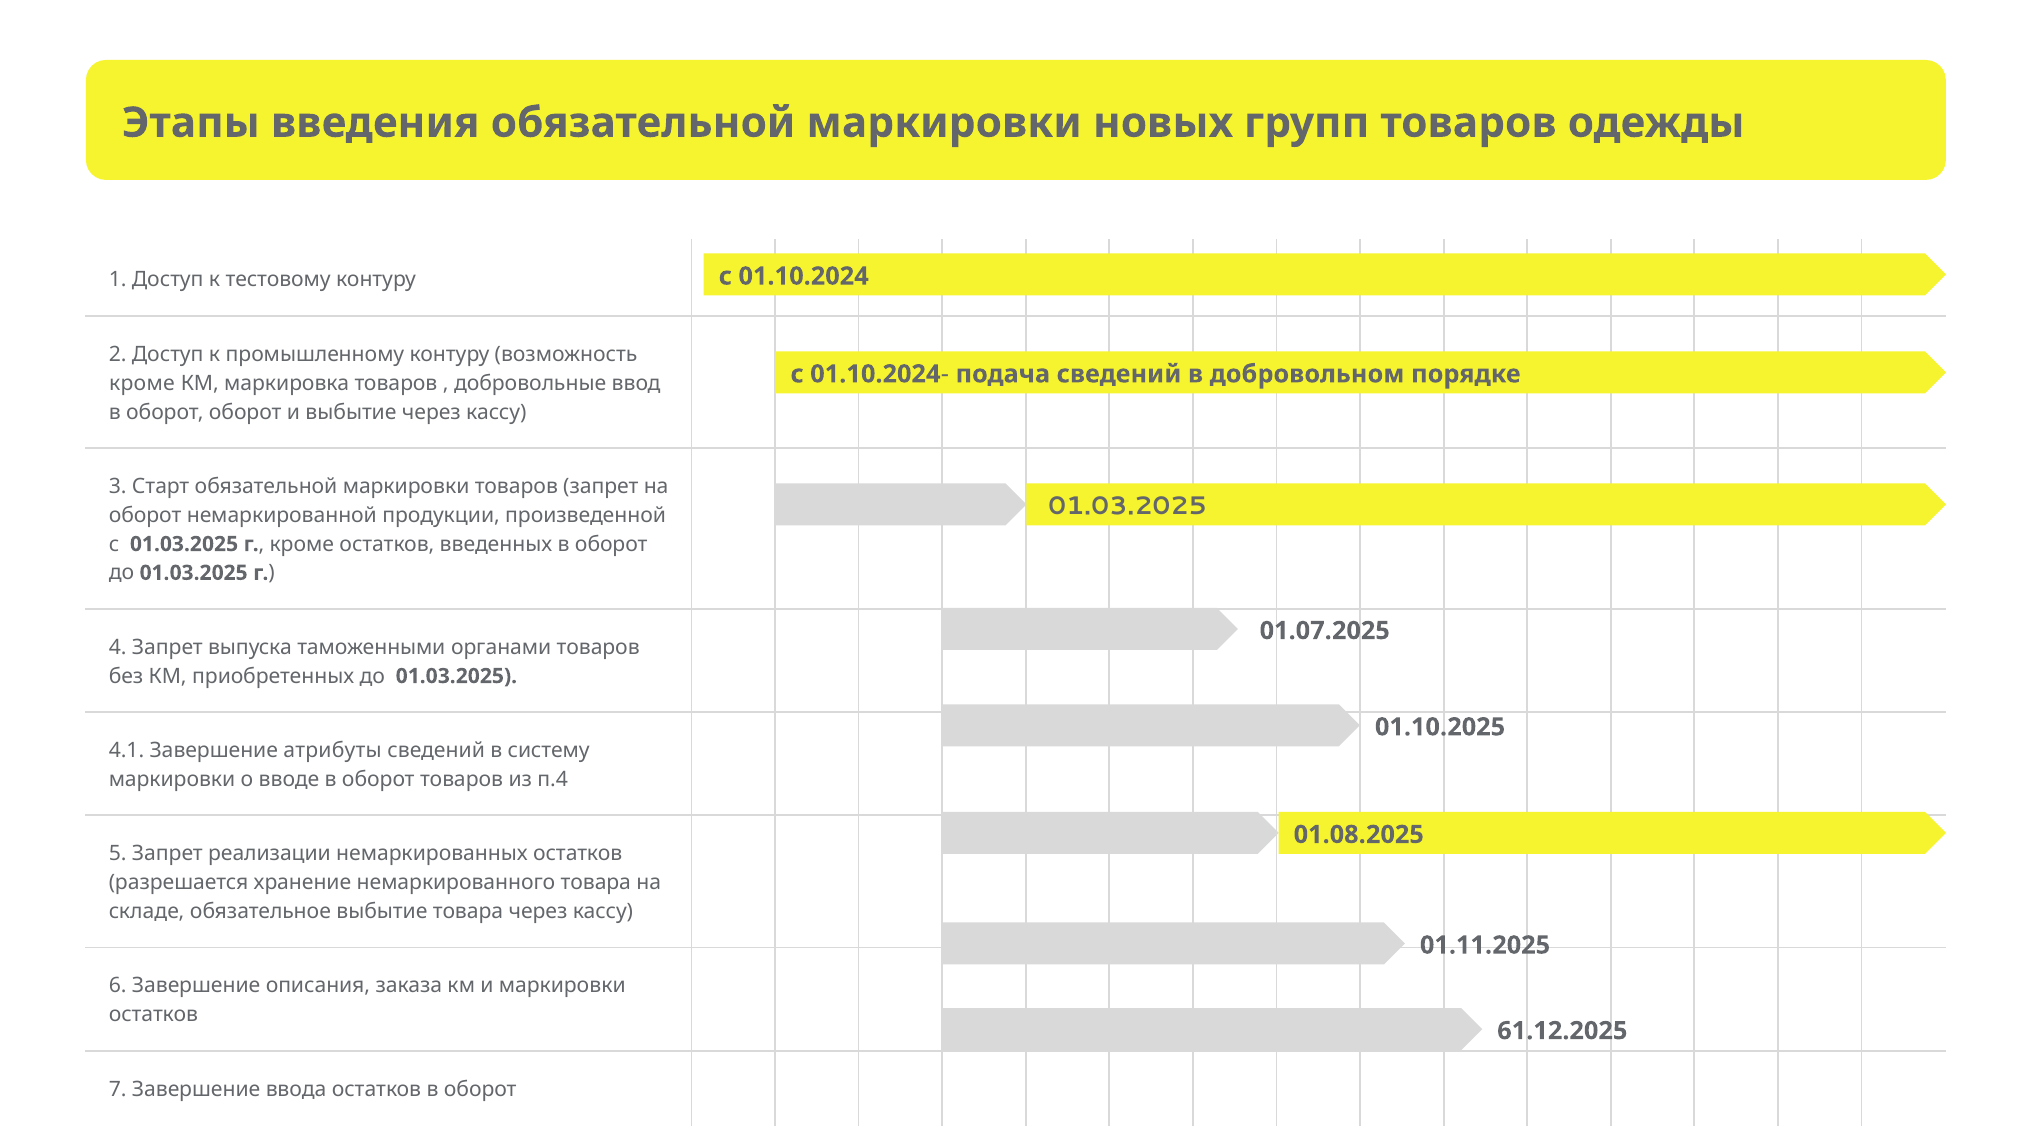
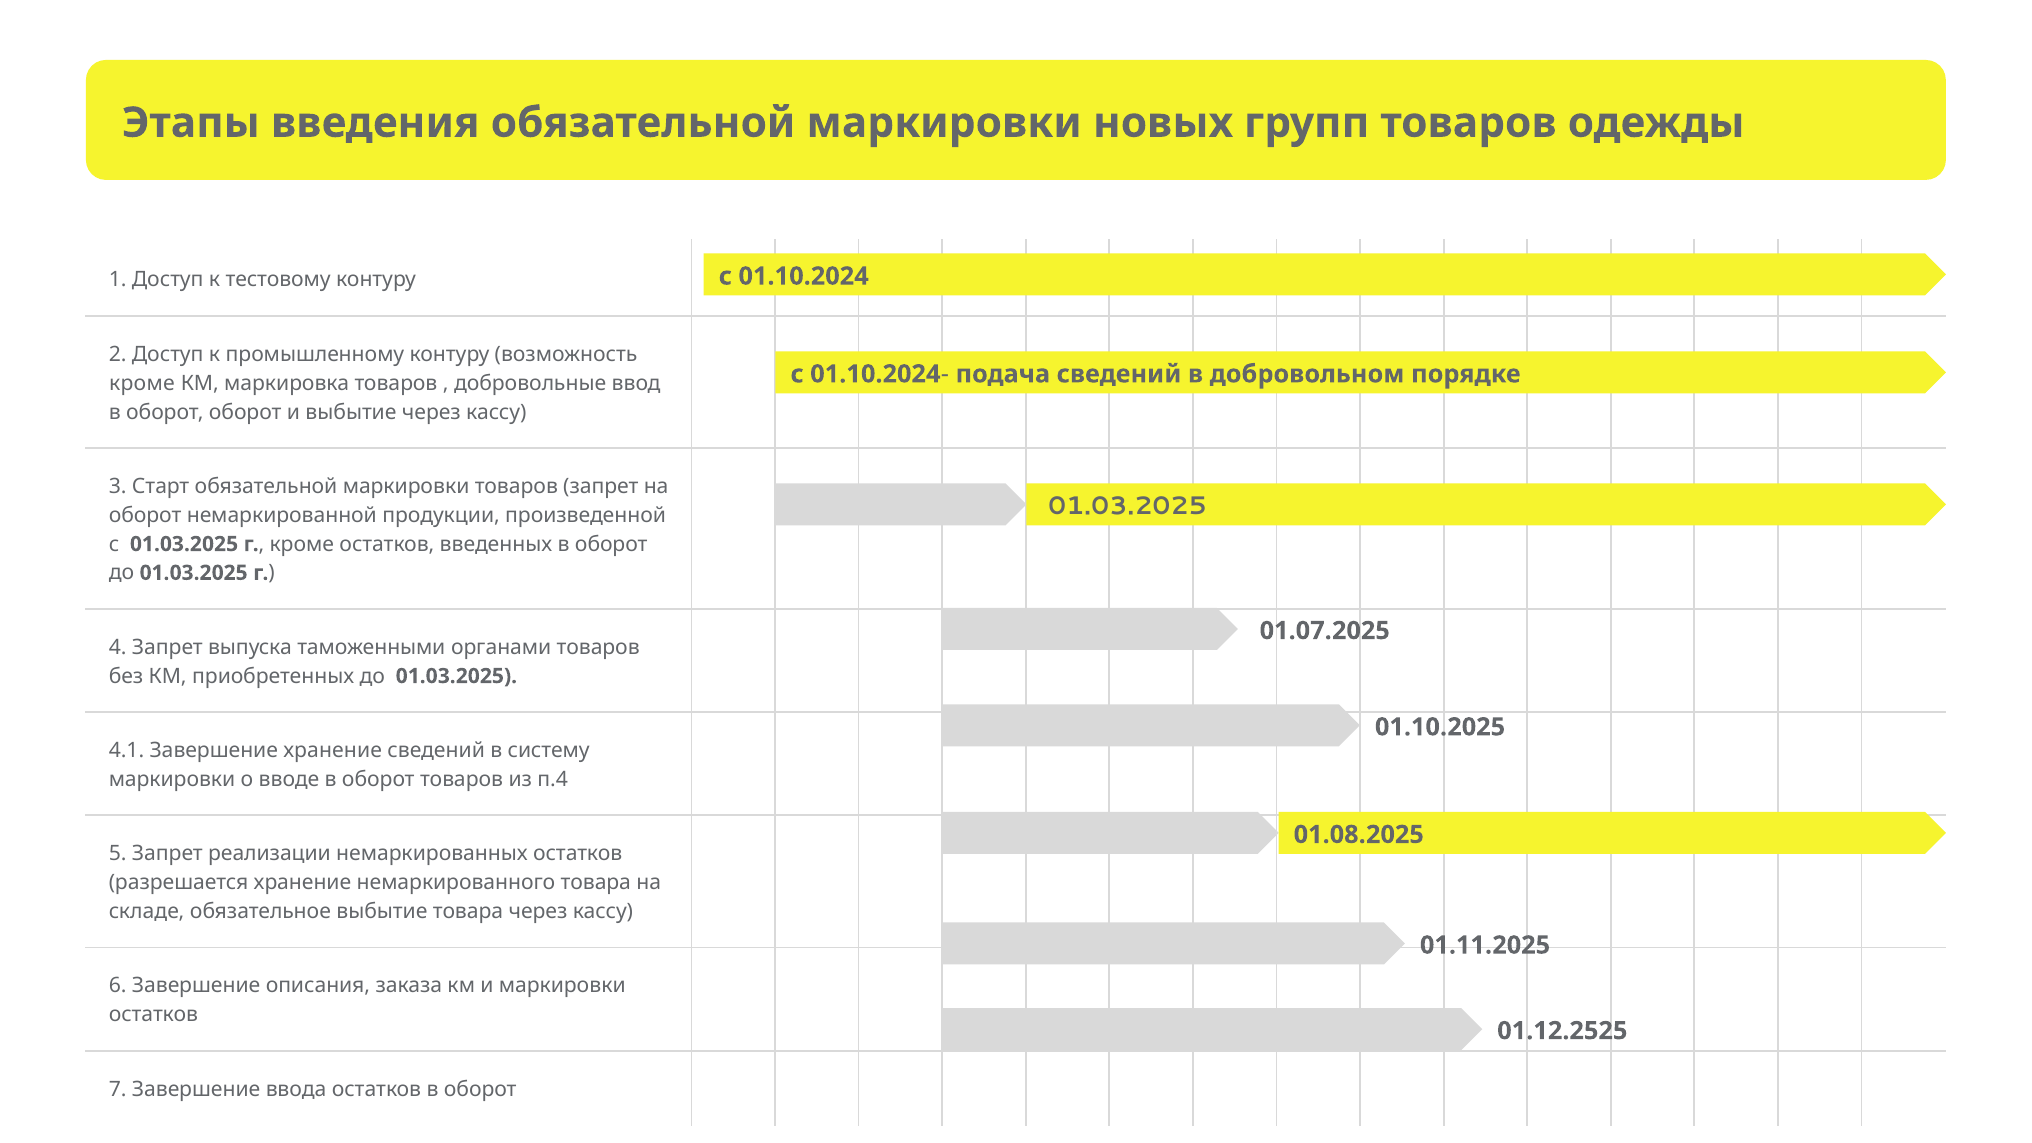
Завершение атрибуты: атрибуты -> хранение (333, 751)
61.12.2025: 61.12.2025 -> 01.12.2525 (1562, 1031)
